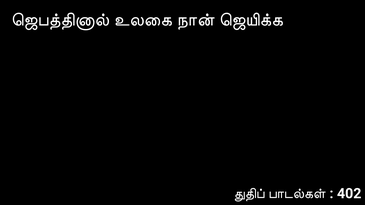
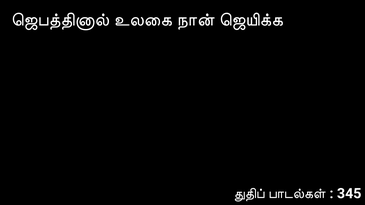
402: 402 -> 345 (349, 194)
